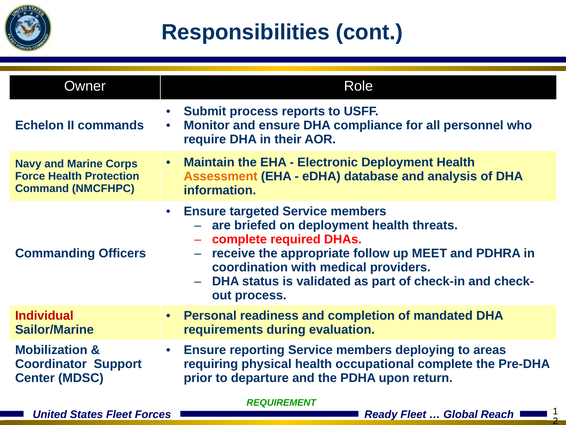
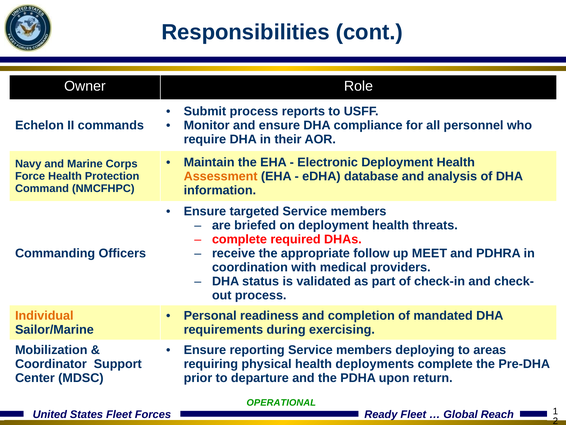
Individual colour: red -> orange (44, 315)
evaluation: evaluation -> exercising (342, 329)
occupational: occupational -> deployments (375, 364)
REQUIREMENT: REQUIREMENT -> OPERATIONAL (281, 402)
